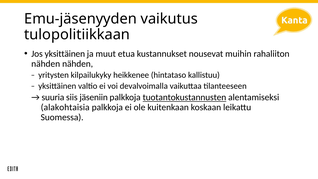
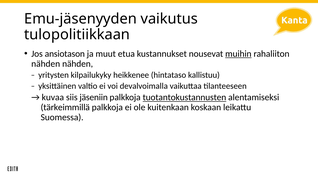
Jos yksittäinen: yksittäinen -> ansiotason (65, 54)
muihin underline: none -> present (238, 54)
suuria: suuria -> kuvaa (53, 97)
alakohtaisia: alakohtaisia -> tärkeimmillä (65, 107)
